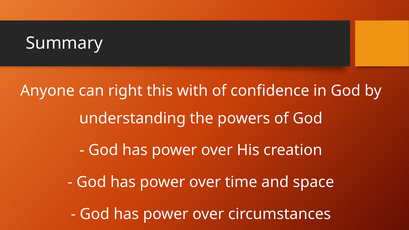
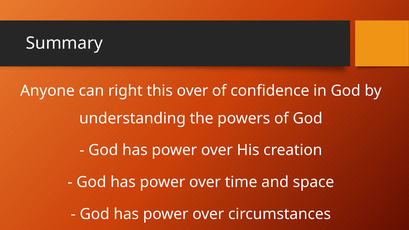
this with: with -> over (193, 91)
